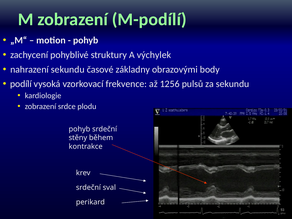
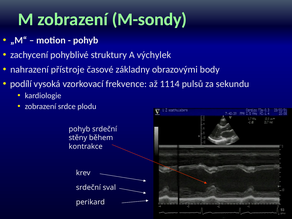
M-podílí: M-podílí -> M-sondy (149, 19)
nahrazení sekundu: sekundu -> přístroje (68, 69)
1256: 1256 -> 1114 (170, 84)
